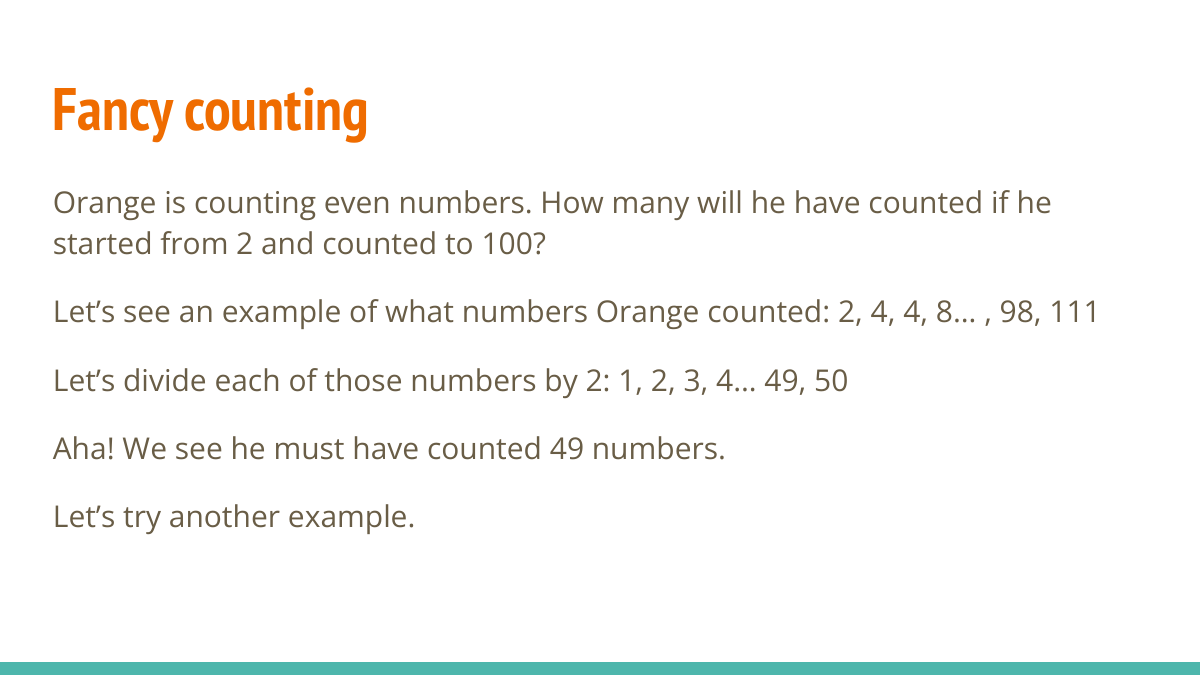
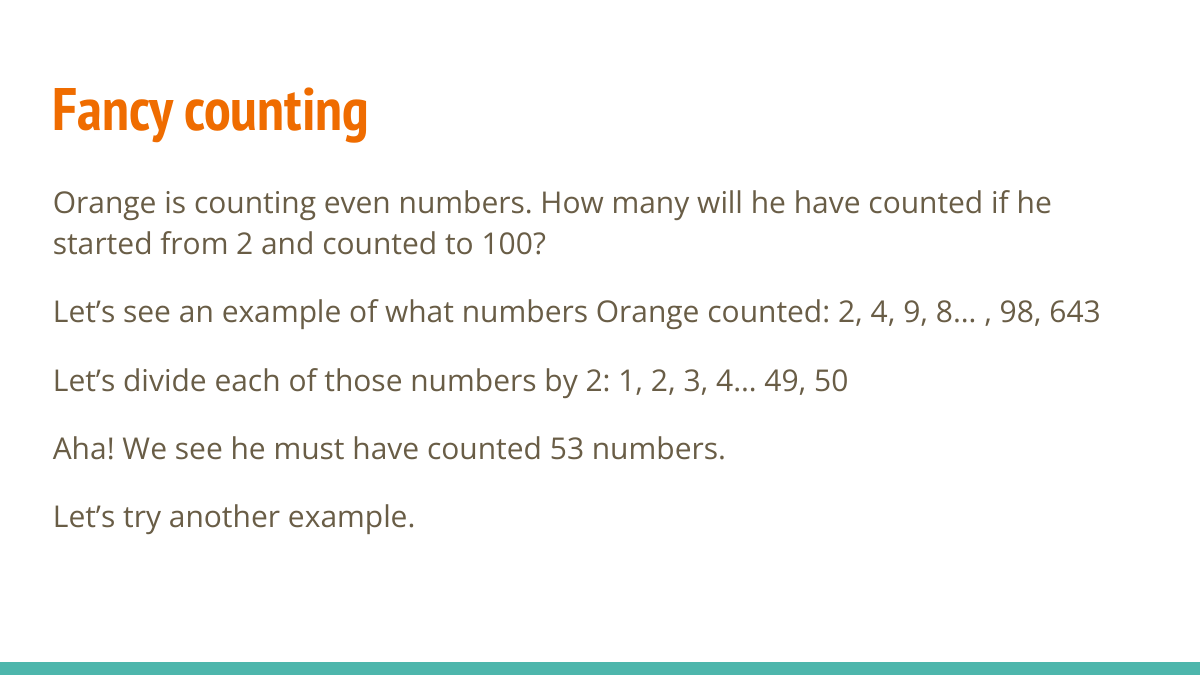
4 4: 4 -> 9 (916, 313)
111: 111 -> 643 (1075, 313)
counted 49: 49 -> 53 (567, 449)
